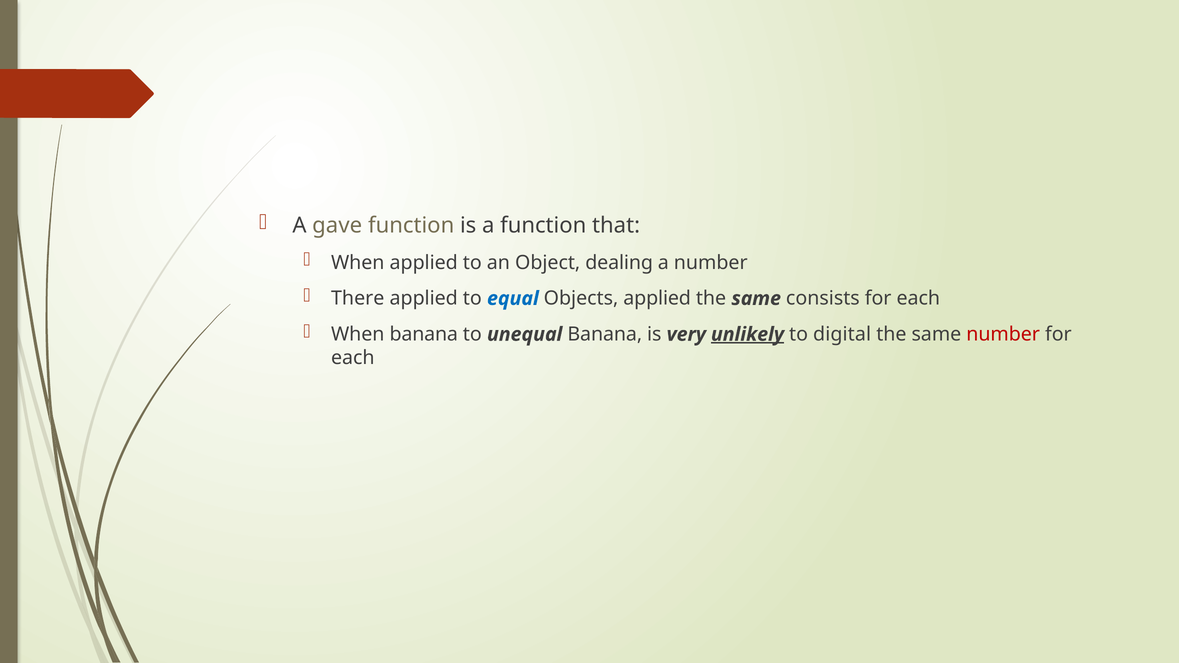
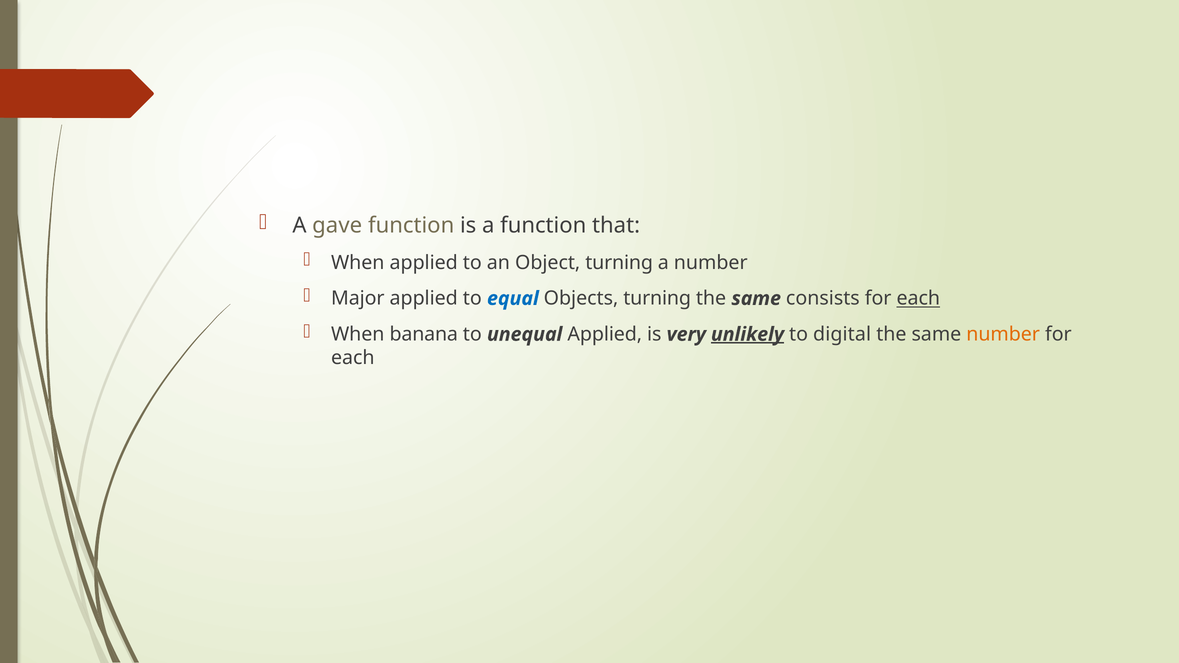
Object dealing: dealing -> turning (619, 263)
There: There -> Major (358, 299)
Objects applied: applied -> turning (657, 299)
each underline: none -> present (918, 299)
unequal Banana: Banana -> Applied (605, 334)
number colour: red -> orange (1003, 334)
